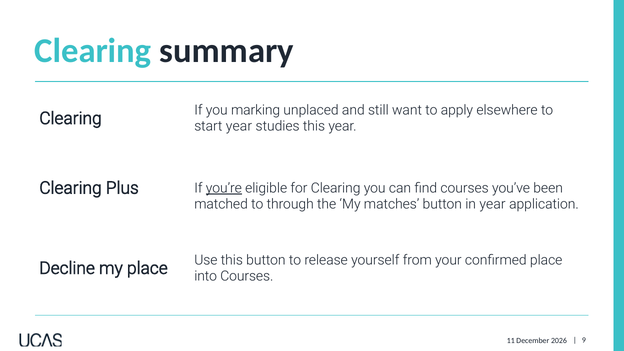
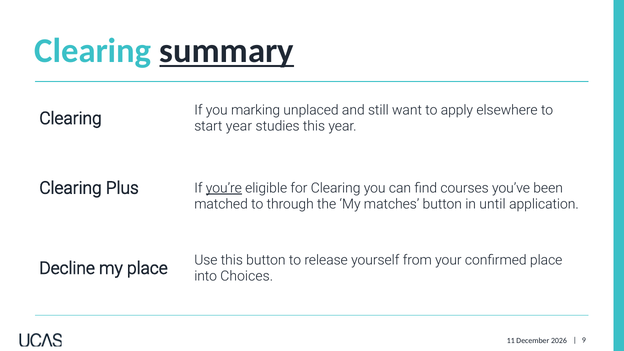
summary underline: none -> present (227, 51)
in year: year -> until (493, 204)
into Courses: Courses -> Choices (247, 276)
